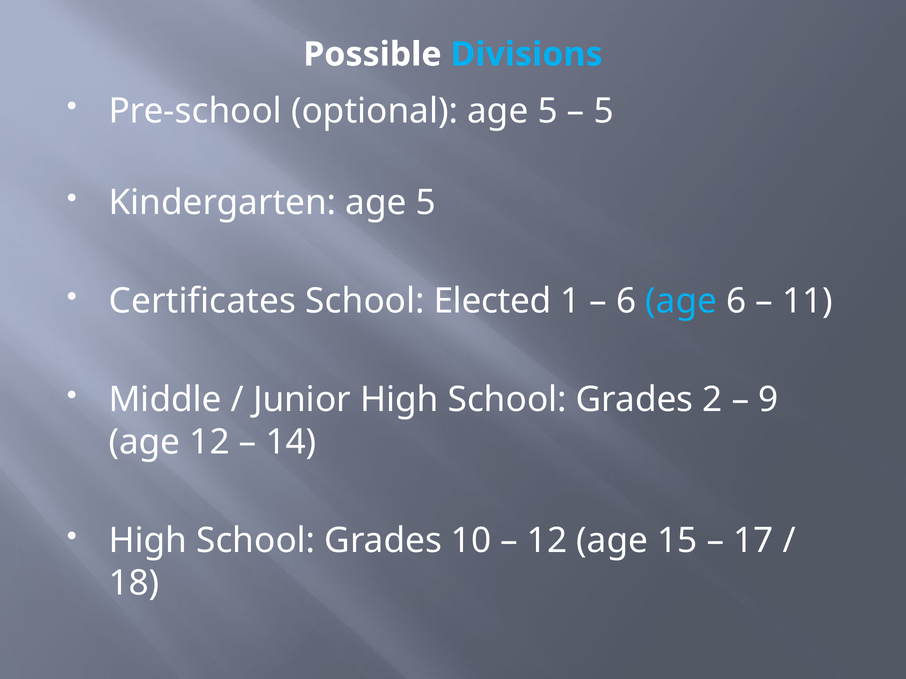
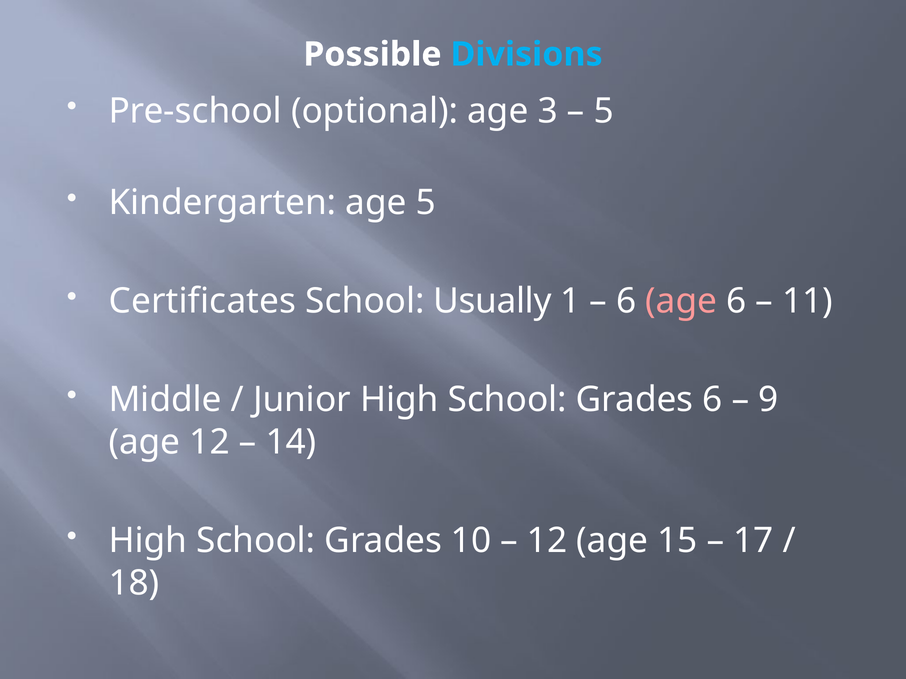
optional age 5: 5 -> 3 (548, 111)
Elected: Elected -> Usually (493, 301)
age colour: light blue -> pink (681, 301)
Grades 2: 2 -> 6 (713, 400)
